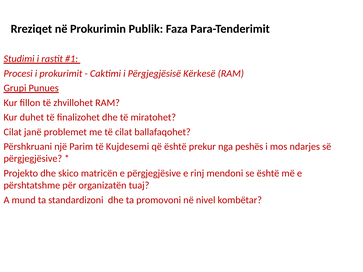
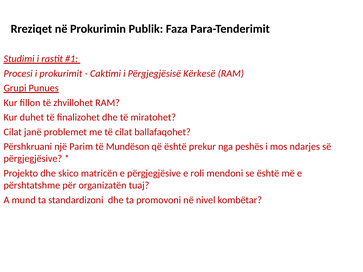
Kujdesemi: Kujdesemi -> Mundëson (128, 147)
rinj: rinj -> roli (197, 173)
